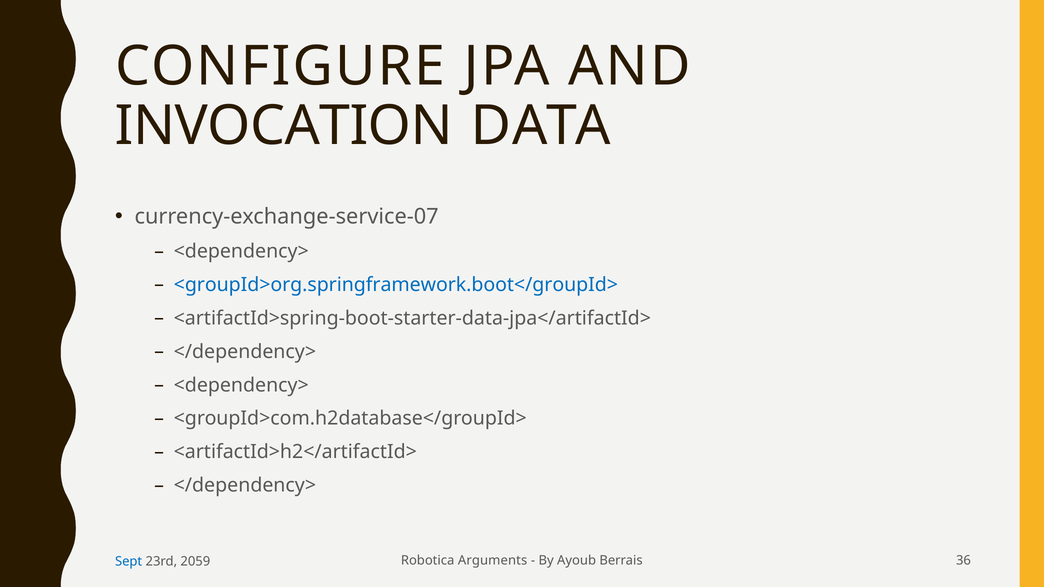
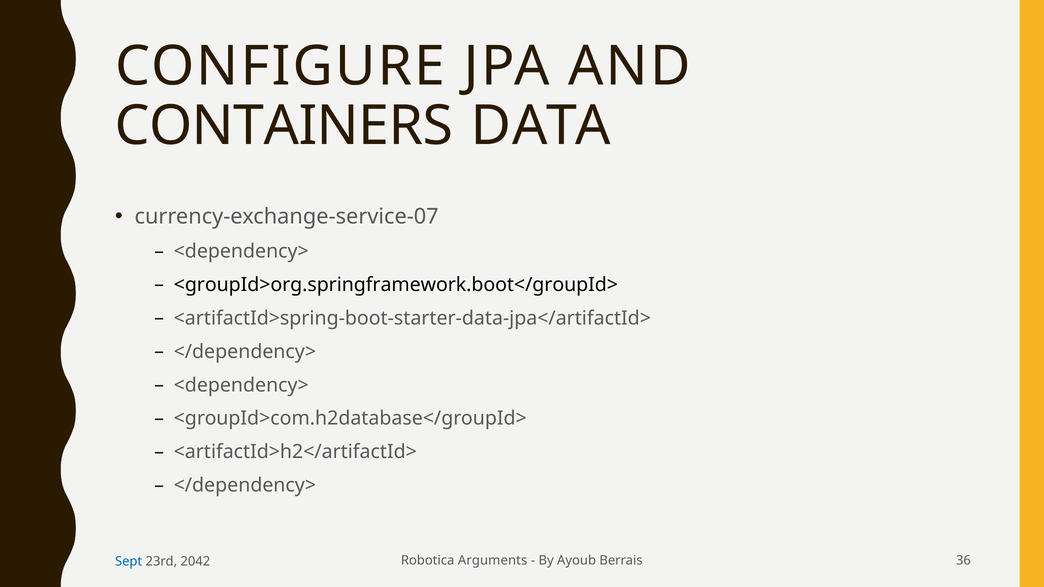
INVOCATION: INVOCATION -> CONTAINERS (284, 126)
<groupId>org.springframework.boot</groupId> colour: blue -> black (396, 285)
2059: 2059 -> 2042 (195, 562)
